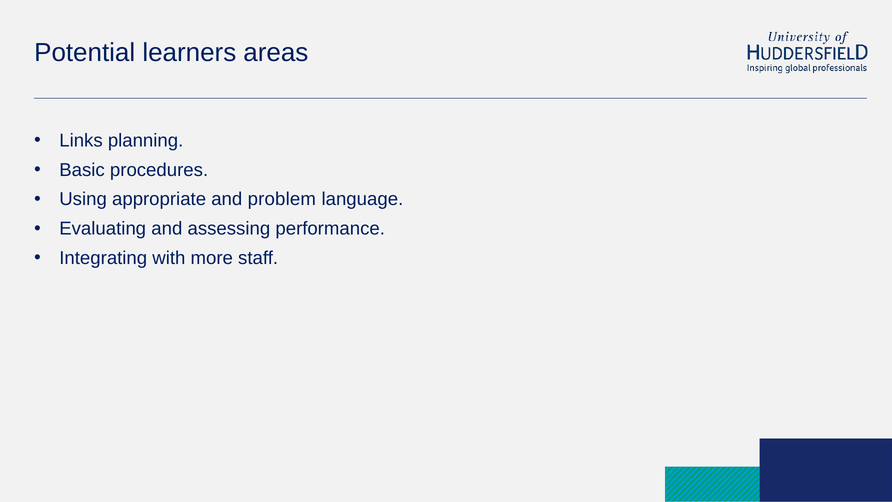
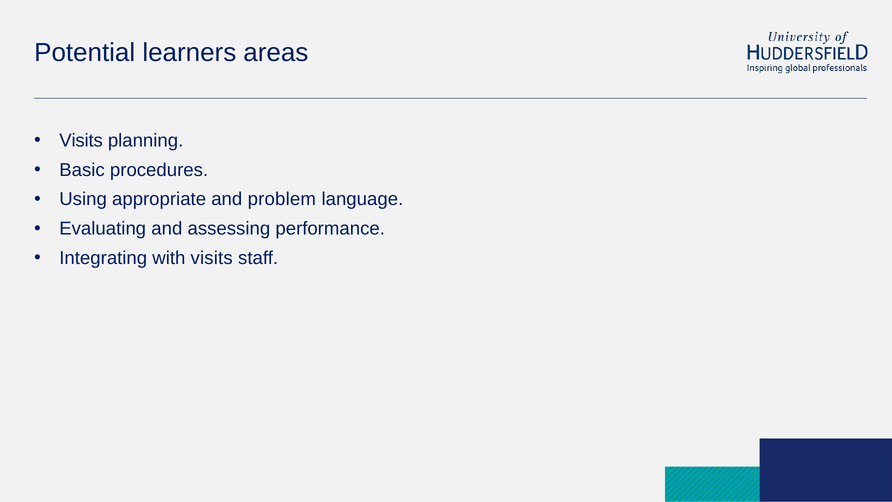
Links: Links -> Visits (81, 140)
with more: more -> visits (212, 258)
